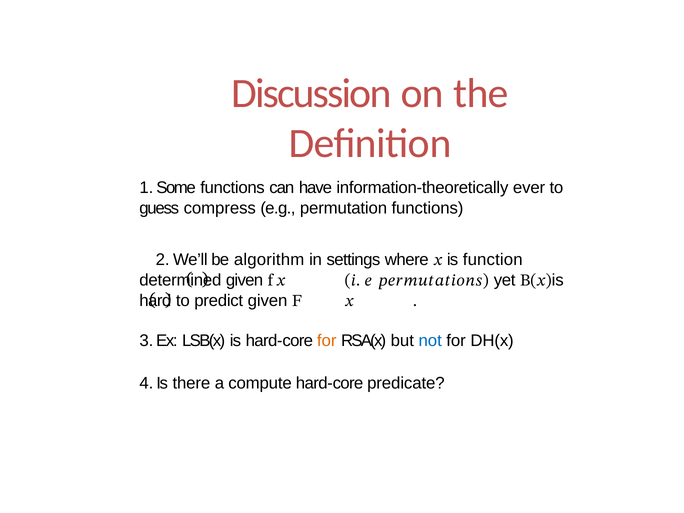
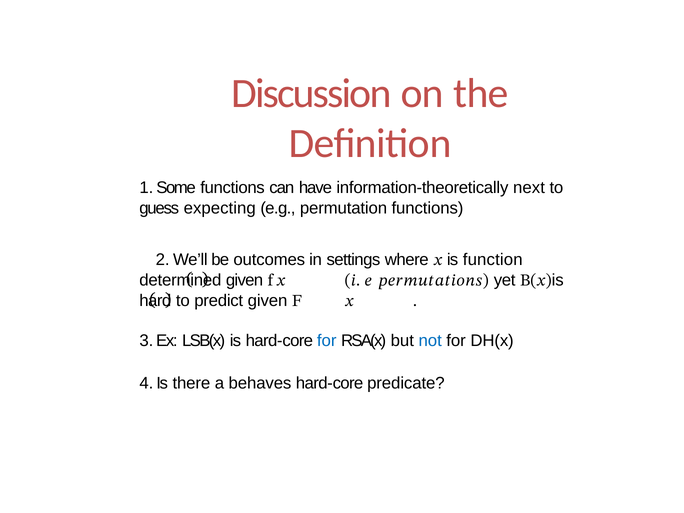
ever: ever -> next (529, 188)
compress: compress -> expecting (220, 208)
algorithm: algorithm -> outcomes (269, 260)
for colour: orange -> blue (327, 341)
compute: compute -> behaves (260, 383)
